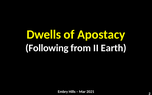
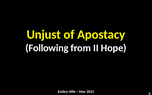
Dwells: Dwells -> Unjust (44, 35)
Earth: Earth -> Hope (114, 48)
